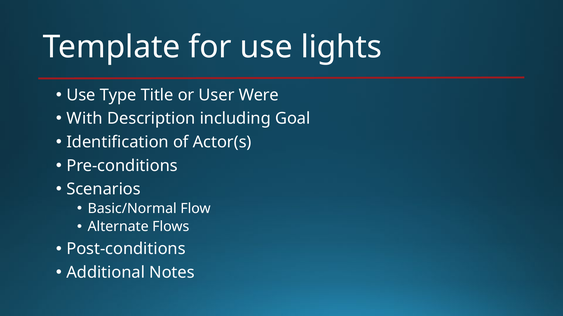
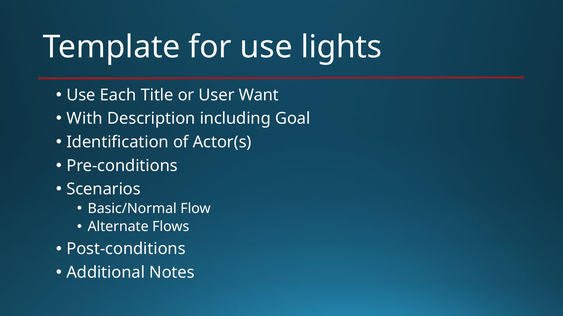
Type: Type -> Each (118, 95)
Were: Were -> Want (259, 95)
